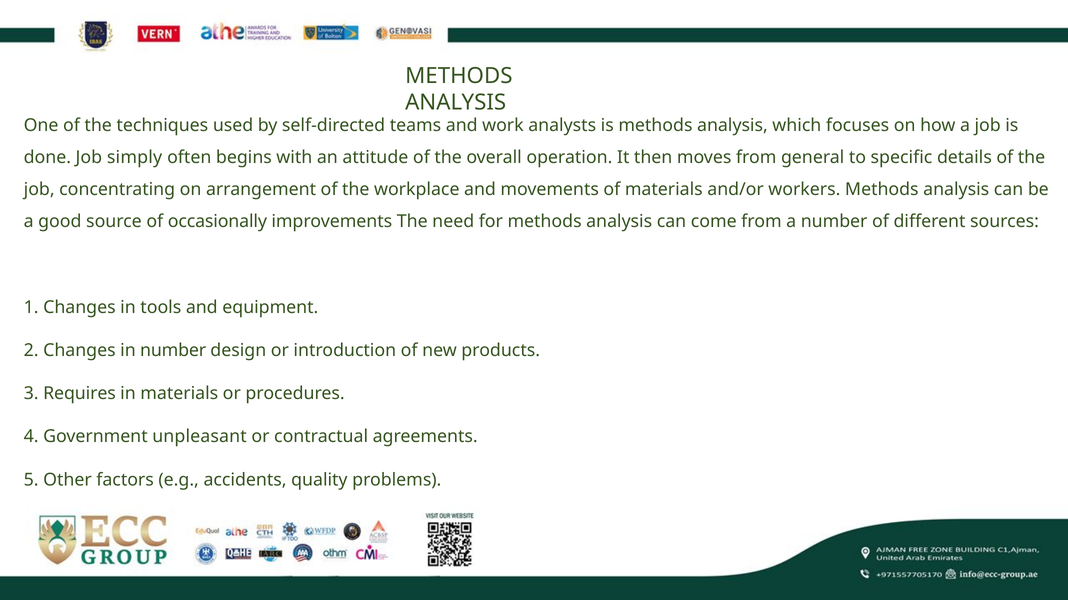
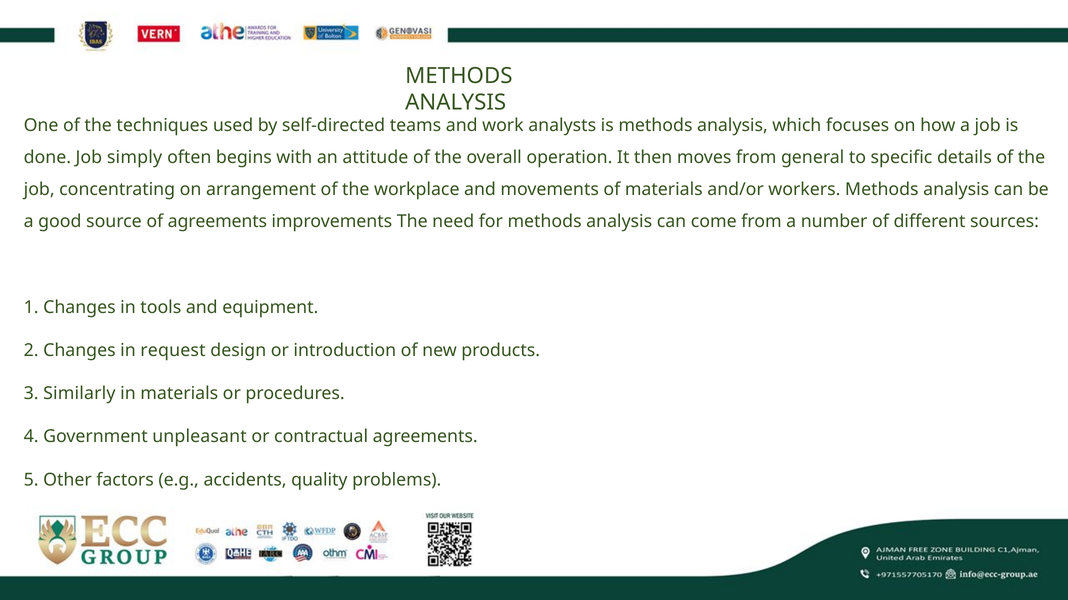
of occasionally: occasionally -> agreements (217, 221)
in number: number -> request (173, 351)
Requires: Requires -> Similarly (79, 394)
